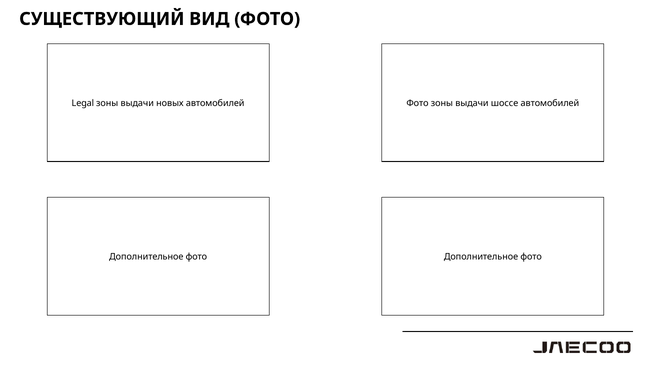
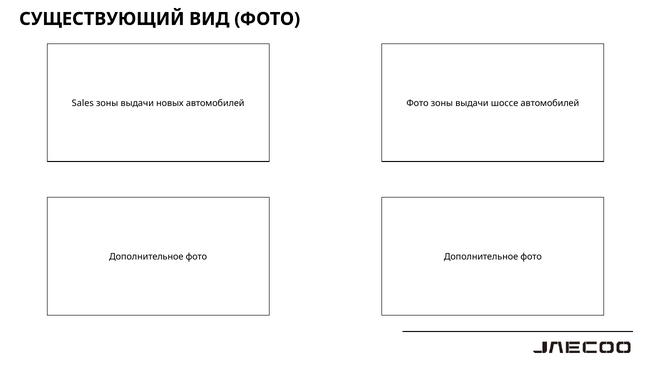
Legal: Legal -> Sales (83, 103)
